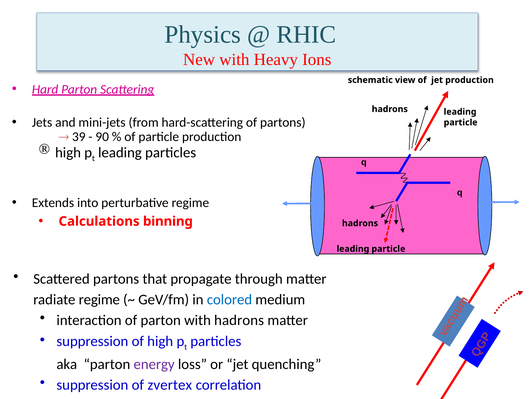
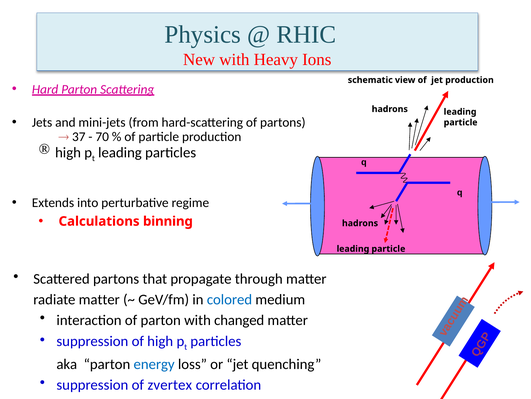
39: 39 -> 37 (79, 136)
90: 90 -> 70 (102, 136)
radiate regime: regime -> matter (99, 299)
with hadrons: hadrons -> changed (239, 320)
energy colour: purple -> blue (154, 364)
